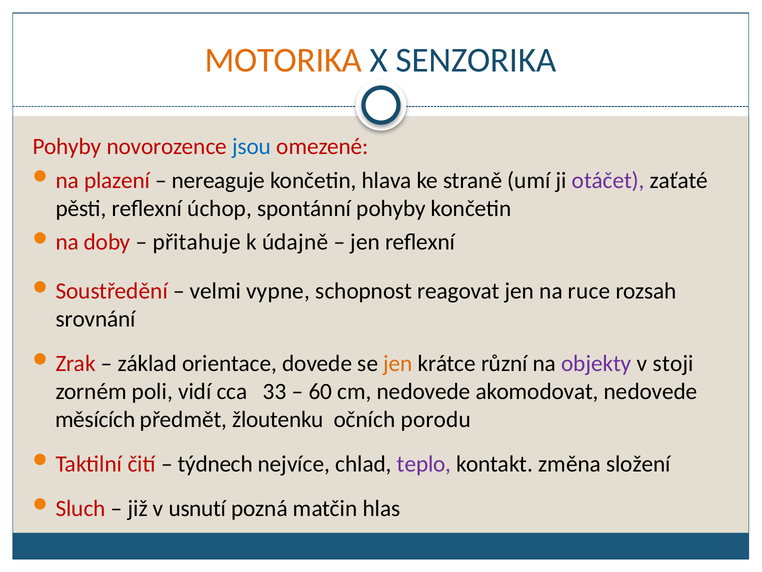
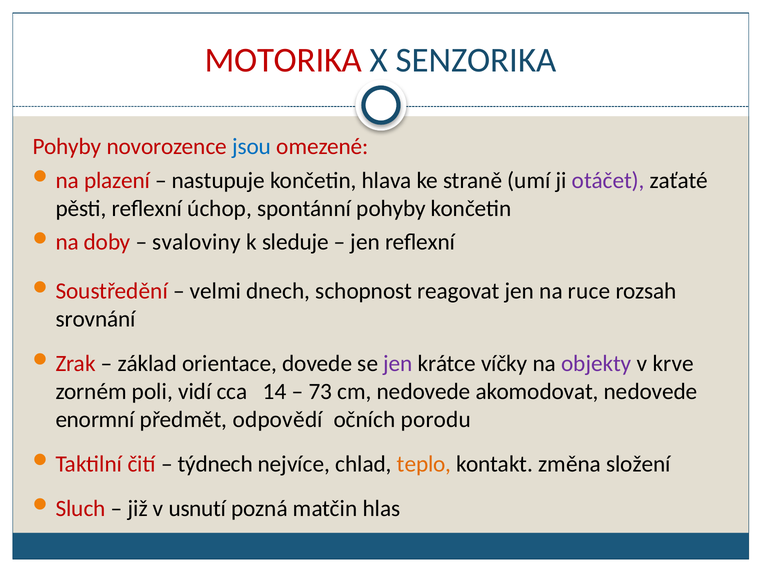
MOTORIKA colour: orange -> red (283, 60)
nereaguje: nereaguje -> nastupuje (218, 180)
přitahuje: přitahuje -> svaloviny (197, 242)
údajně: údajně -> sleduje (295, 242)
vypne: vypne -> dnech (278, 291)
jen colour: orange -> purple (398, 363)
různí: různí -> víčky (504, 363)
stoji: stoji -> krve (673, 363)
33: 33 -> 14 (275, 391)
60: 60 -> 73 (320, 391)
měsících: měsících -> enormní (95, 419)
žloutenku: žloutenku -> odpovědí (278, 419)
teplo colour: purple -> orange (424, 463)
